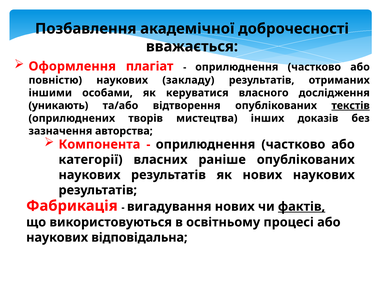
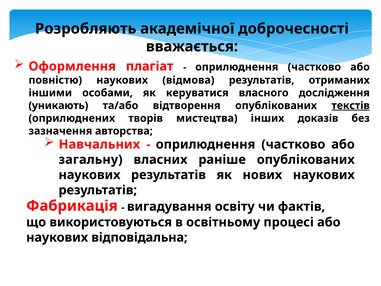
Позбавлення: Позбавлення -> Розробляють (86, 29)
закладу: закладу -> відмова (188, 80)
Компонента: Компонента -> Навчальних (99, 144)
категорії: категорії -> загальну (91, 159)
вигадування нових: нових -> освіту (235, 206)
фактів underline: present -> none (302, 206)
